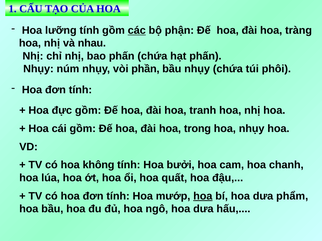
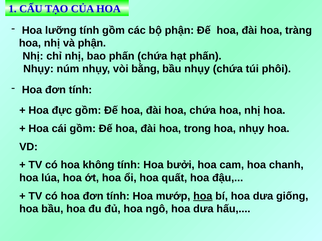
các underline: present -> none (137, 30)
và nhau: nhau -> phận (92, 43)
phần: phần -> bằng (145, 69)
hoa tranh: tranh -> chứa (203, 111)
phẩm: phẩm -> giống (292, 196)
